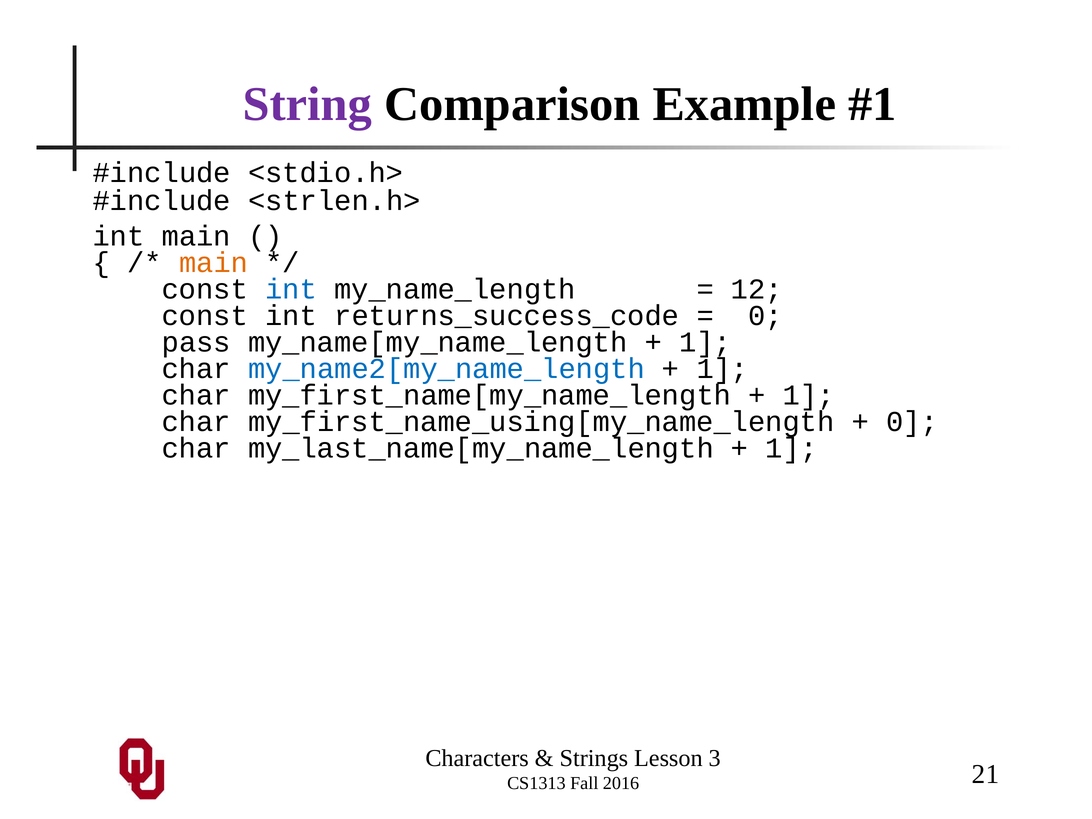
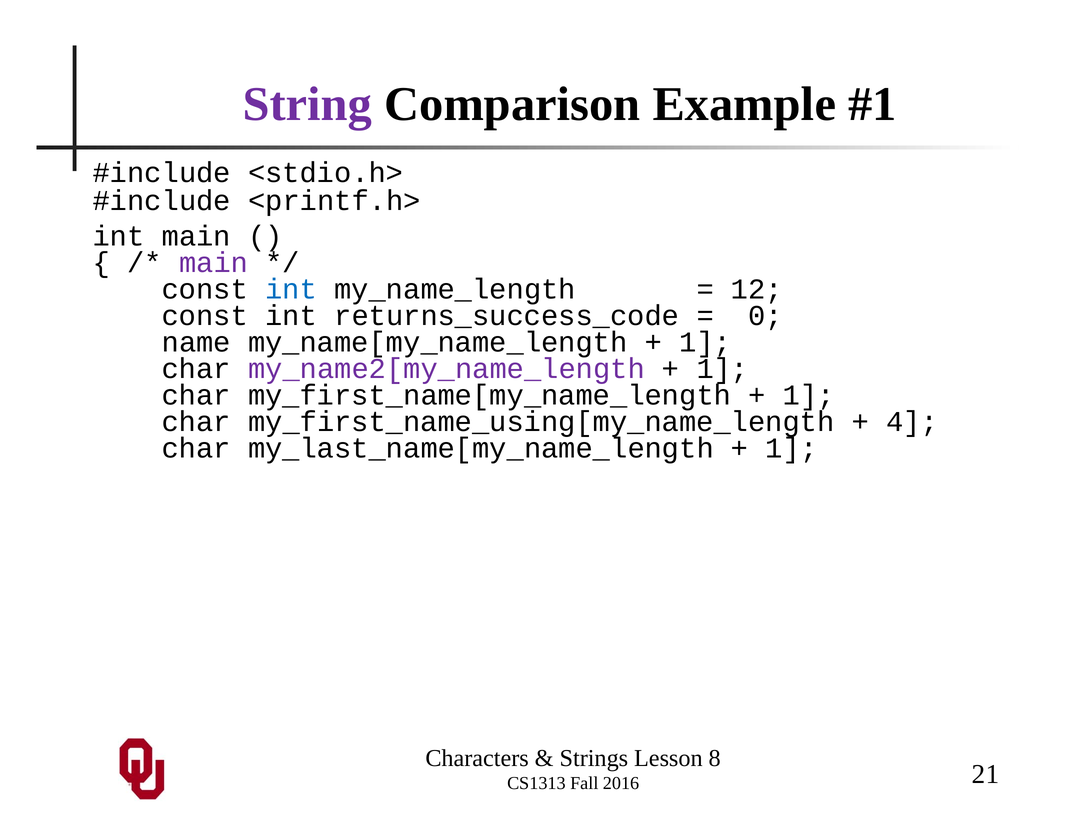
<strlen.h>: <strlen.h> -> <printf.h> (334, 201)
main colour: orange -> purple (214, 263)
pass: pass -> name (196, 342)
my_name2[my_name_length colour: blue -> purple (446, 369)
0: 0 -> 4 (912, 422)
3: 3 -> 8 (715, 758)
